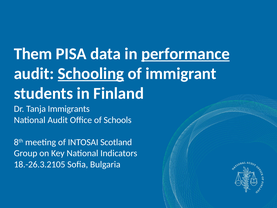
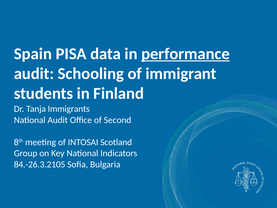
Them: Them -> Spain (33, 54)
Schooling underline: present -> none (91, 74)
Schools: Schools -> Second (118, 120)
18.-26.3.2105: 18.-26.3.2105 -> 84.-26.3.2105 (40, 164)
